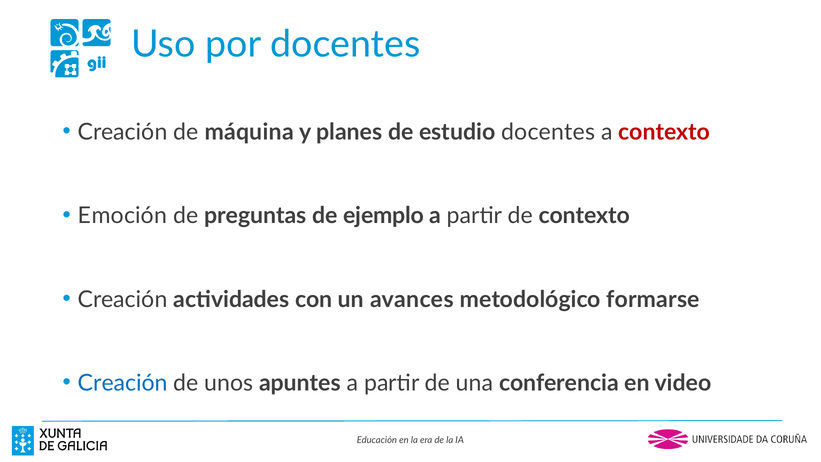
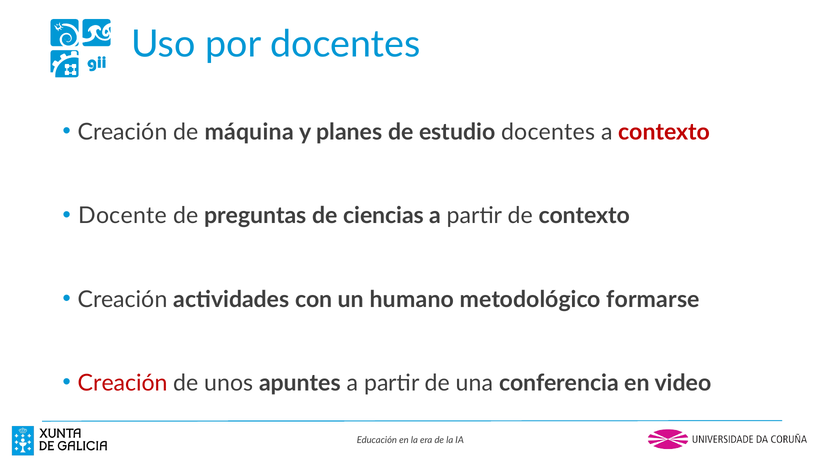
Emoción: Emoción -> Docente (123, 216)
ejemplo: ejemplo -> ciencias (384, 216)
avances: avances -> humano (412, 299)
Creación colour: blue -> red (123, 383)
